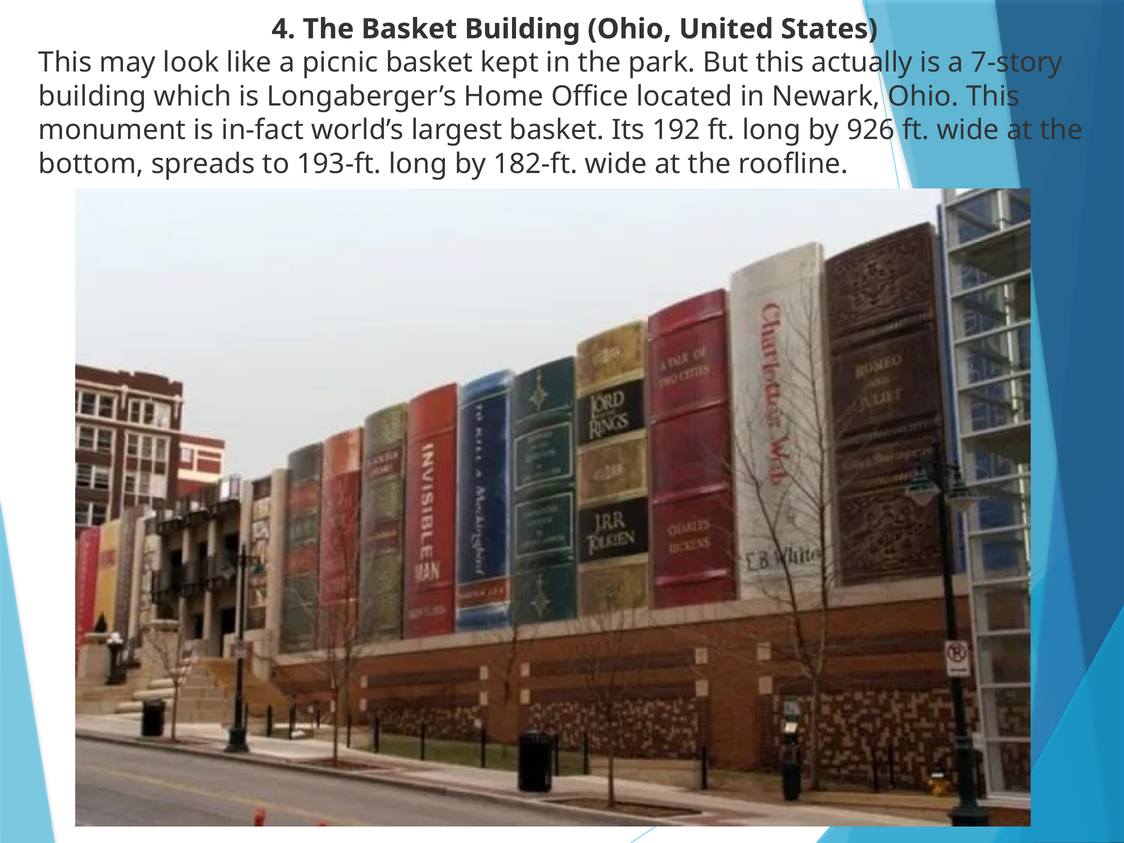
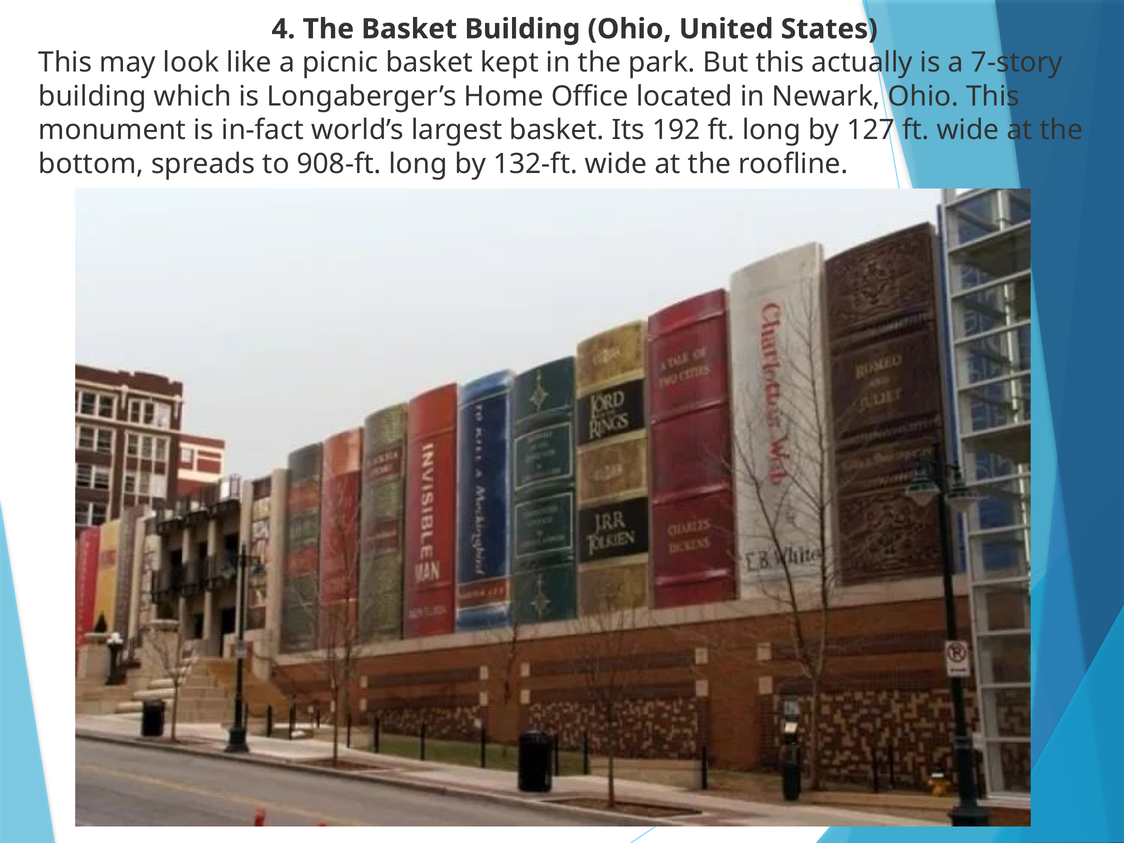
926: 926 -> 127 (871, 130)
193-ft: 193-ft -> 908-ft (339, 164)
182-ft: 182-ft -> 132-ft (535, 164)
